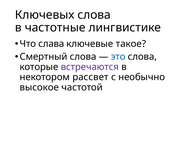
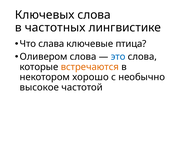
частотные: частотные -> частотных (55, 28)
такое: такое -> птица (131, 44)
Смертный: Смертный -> Оливером (44, 57)
встречаются colour: purple -> orange (90, 67)
рассвет: рассвет -> хорошо (90, 77)
